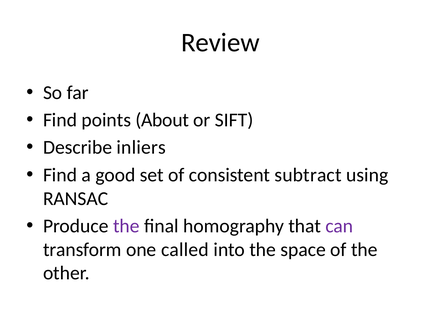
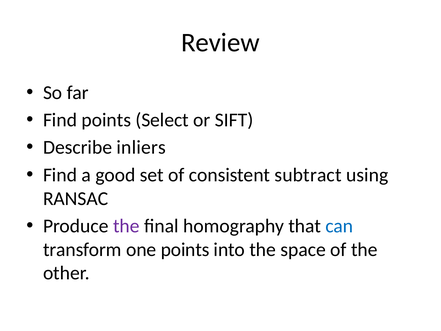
About: About -> Select (162, 120)
can colour: purple -> blue (339, 226)
one called: called -> points (185, 249)
